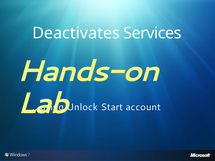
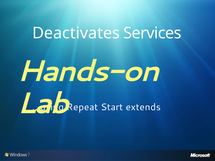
Unlock: Unlock -> Repeat (82, 107)
account: account -> extends (143, 107)
